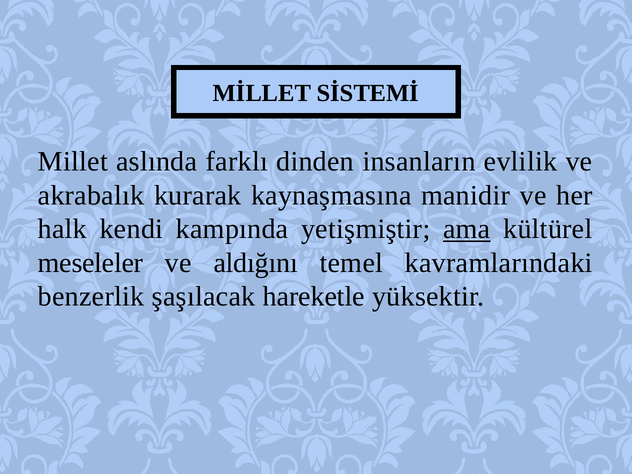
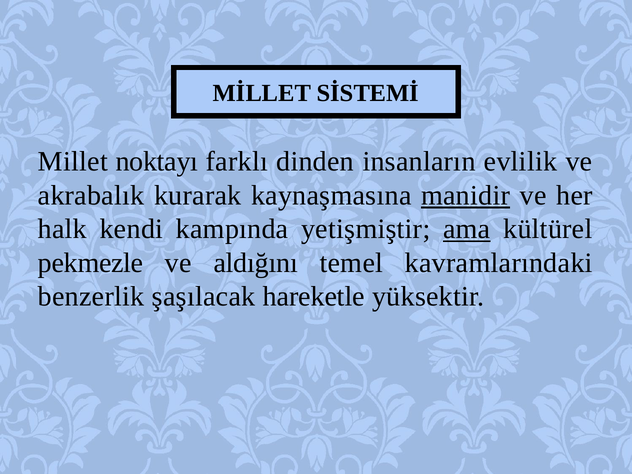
aslında: aslında -> noktayı (157, 162)
manidir underline: none -> present (466, 195)
meseleler: meseleler -> pekmezle (91, 263)
